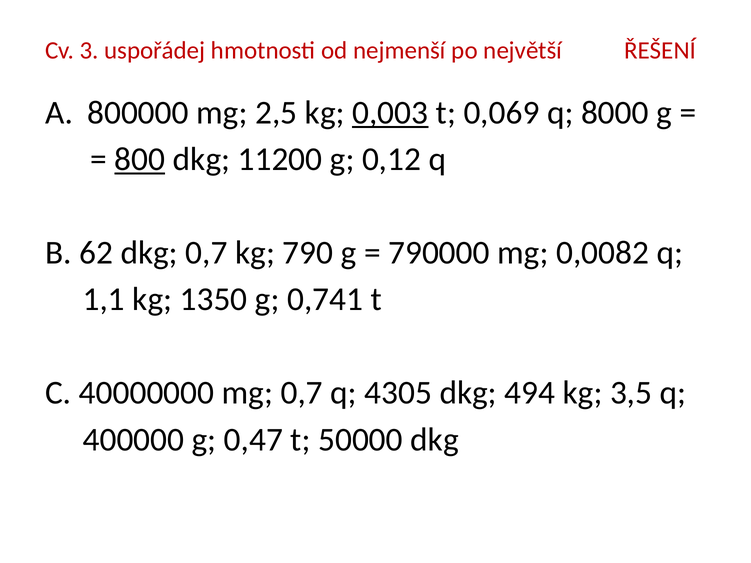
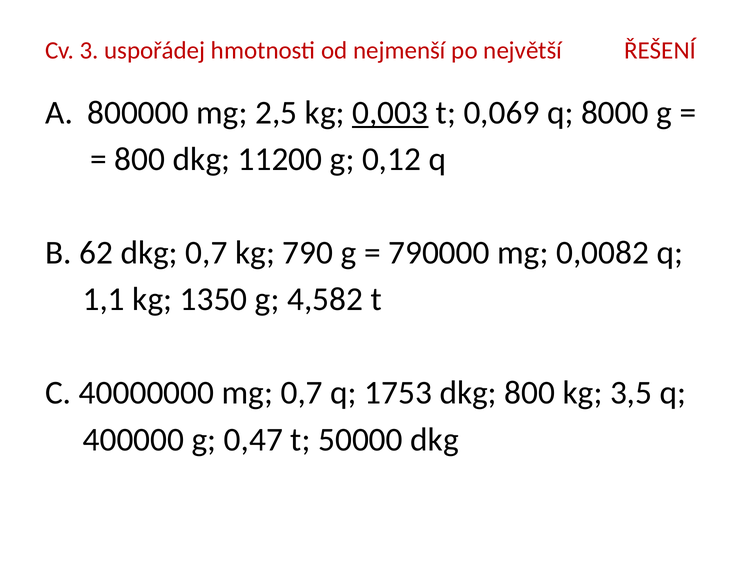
800 underline: present -> none (140, 159)
0,741: 0,741 -> 4,582 (325, 300)
4305: 4305 -> 1753 (398, 393)
dkg 494: 494 -> 800 (530, 393)
